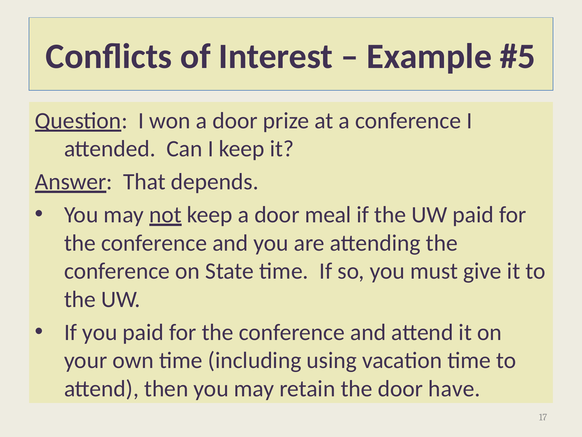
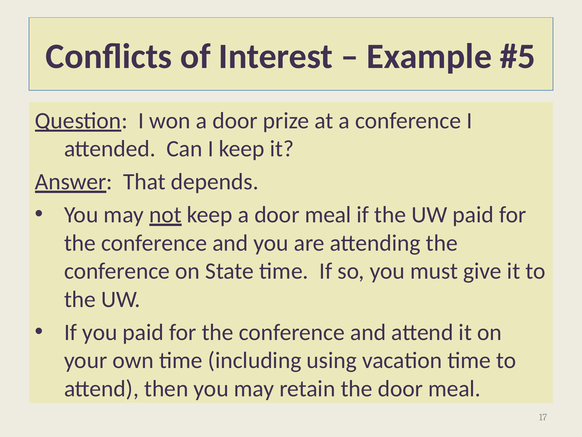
the door have: have -> meal (454, 388)
